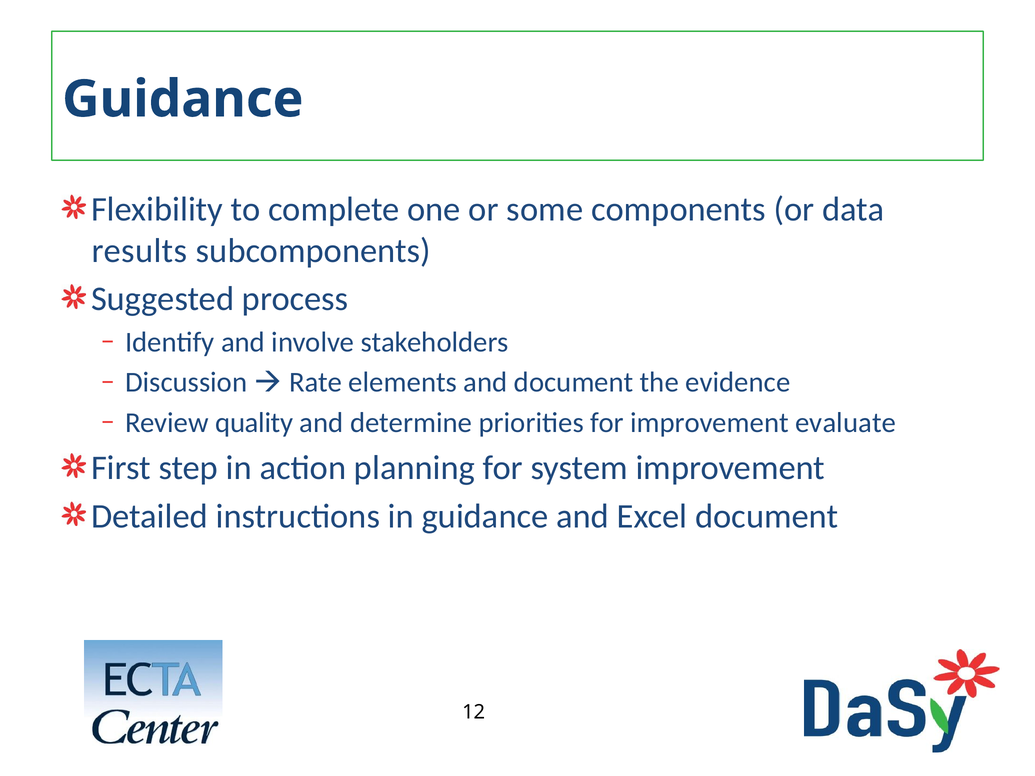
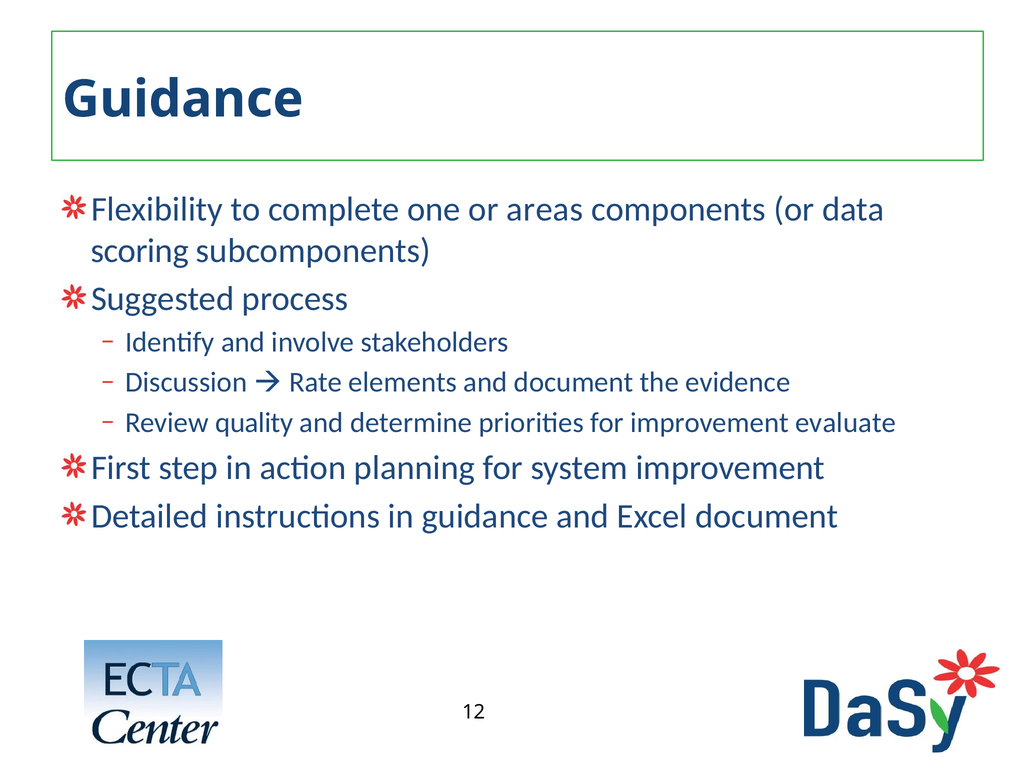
some: some -> areas (545, 209)
results: results -> scoring (140, 251)
